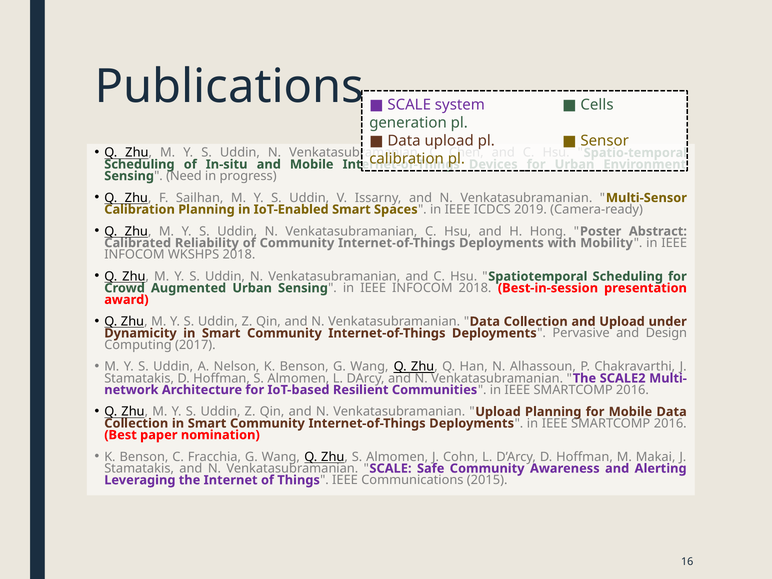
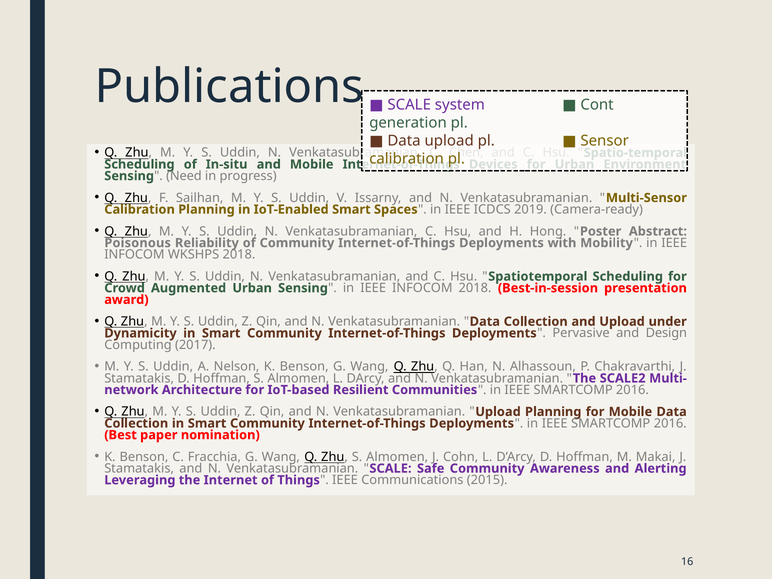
Cells: Cells -> Cont (597, 105)
Calibrated: Calibrated -> Poisonous (138, 243)
